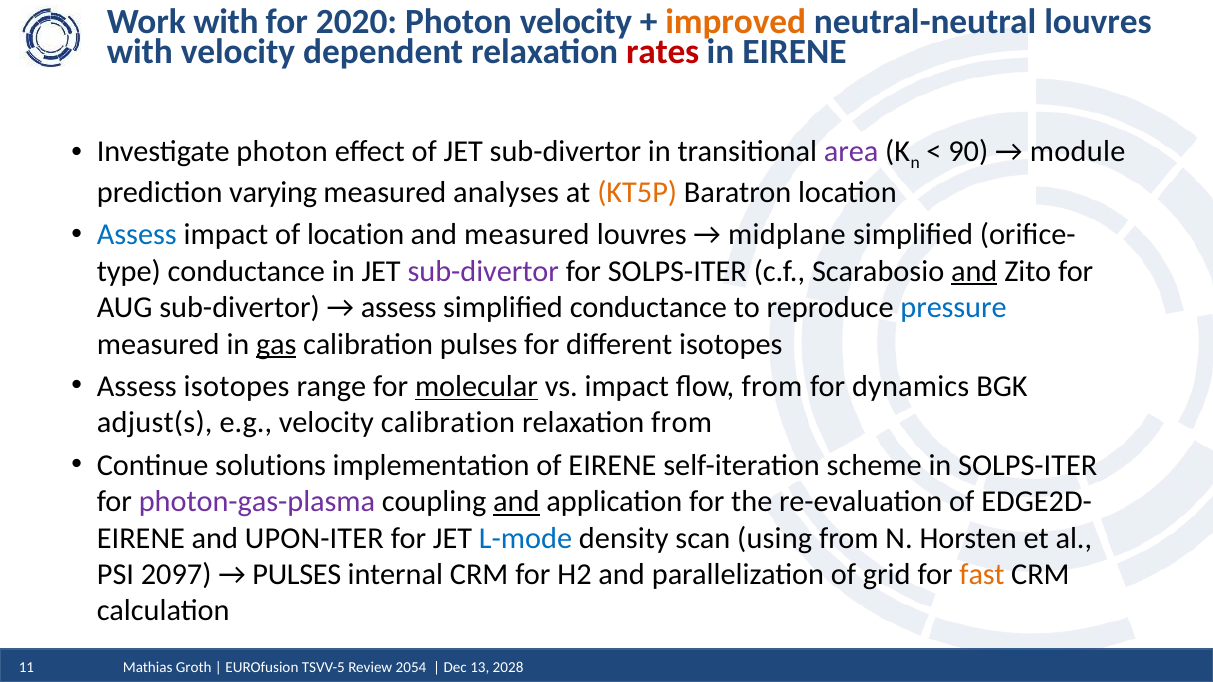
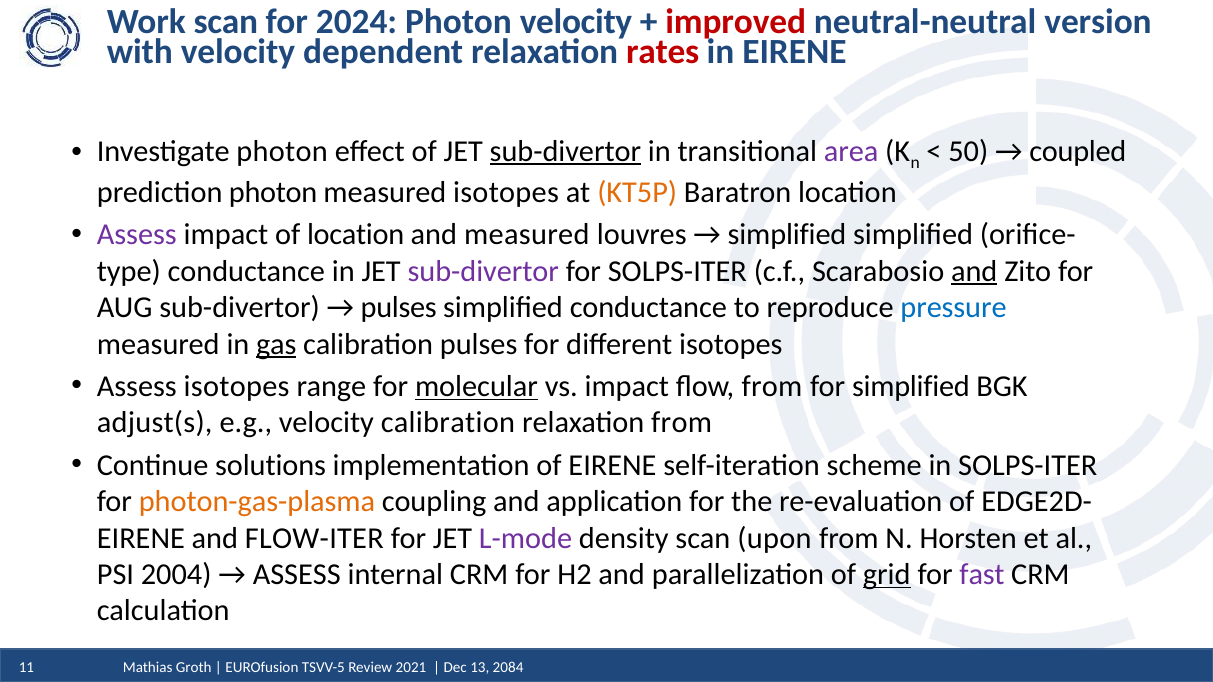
Work with: with -> scan (226, 22)
2020: 2020 -> 2024 (357, 22)
improved colour: orange -> red (736, 22)
neutral-neutral louvres: louvres -> version (1098, 22)
sub-divertor underline: none -> present (565, 151)
90: 90 -> 50 (968, 151)
module: module -> coupled (1078, 151)
prediction varying: varying -> photon (273, 193)
measured analyses: analyses -> isotopes (506, 193)
Assess colour: blue -> purple (137, 235)
midplane: midplane -> simplified (787, 235)
assess: assess -> pulses (399, 308)
for dynamics: dynamics -> simplified (911, 387)
photon-gas-plasma colour: purple -> orange (257, 502)
and underline: present -> none (516, 502)
UPON-ITER: UPON-ITER -> FLOW-ITER (314, 538)
L-mode colour: blue -> purple (526, 538)
using: using -> upon (775, 538)
2097: 2097 -> 2004 (176, 575)
PULSES: PULSES -> ASSESS (297, 575)
grid underline: none -> present (887, 575)
fast colour: orange -> purple (982, 575)
2054: 2054 -> 2021 (411, 668)
2028: 2028 -> 2084 (508, 668)
